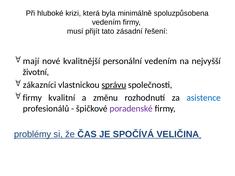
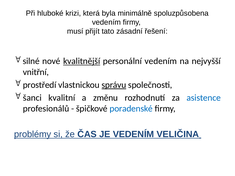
mají: mají -> silné (31, 61)
kvalitnější underline: none -> present (82, 61)
životní: životní -> vnitřní (36, 72)
zákazníci: zákazníci -> prostředí (40, 85)
firmy: firmy -> šanci (32, 98)
poradenské colour: purple -> blue (131, 109)
JE SPOČÍVÁ: SPOČÍVÁ -> VEDENÍM (134, 134)
